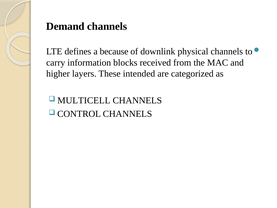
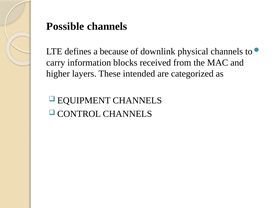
Demand: Demand -> Possible (65, 26)
MULTICELL: MULTICELL -> EQUIPMENT (84, 100)
